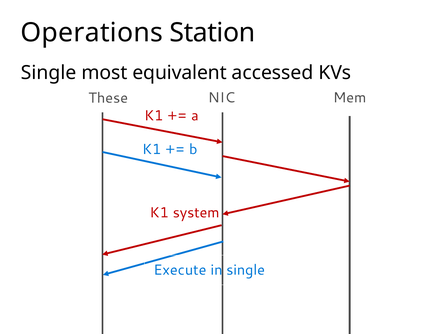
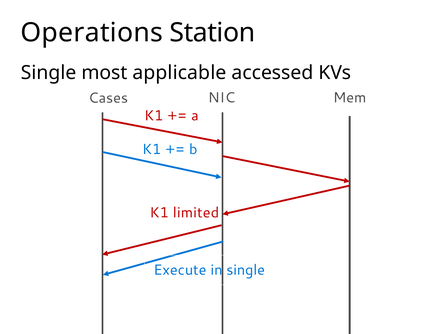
equivalent: equivalent -> applicable (179, 73)
These: These -> Cases (108, 98)
system: system -> limited (196, 213)
